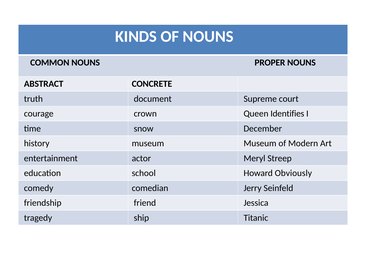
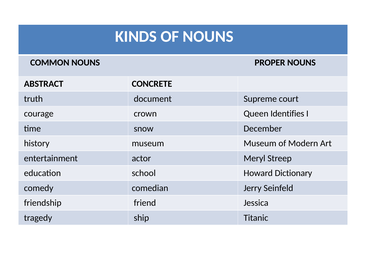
Obviously: Obviously -> Dictionary (293, 173)
